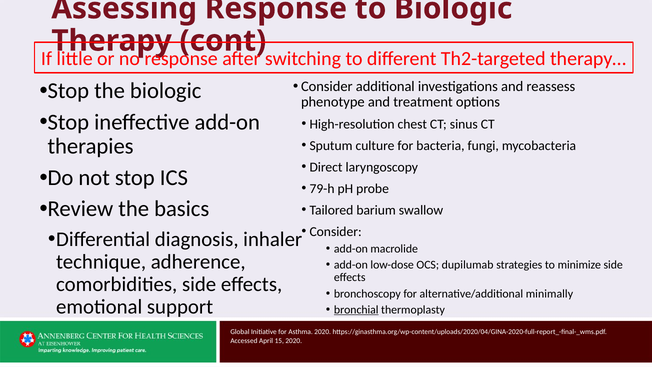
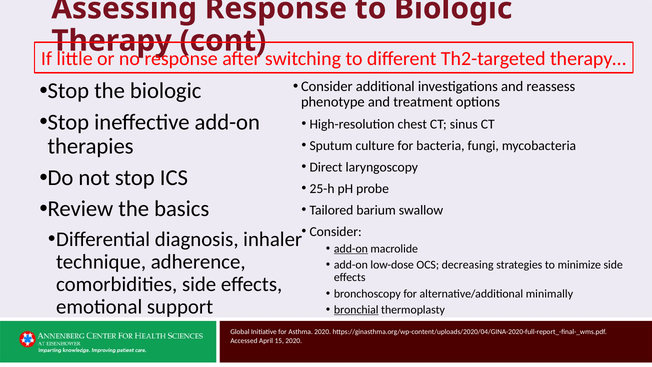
79-h: 79-h -> 25-h (322, 188)
add-on underline: none -> present (351, 248)
dupilumab: dupilumab -> decreasing (468, 265)
